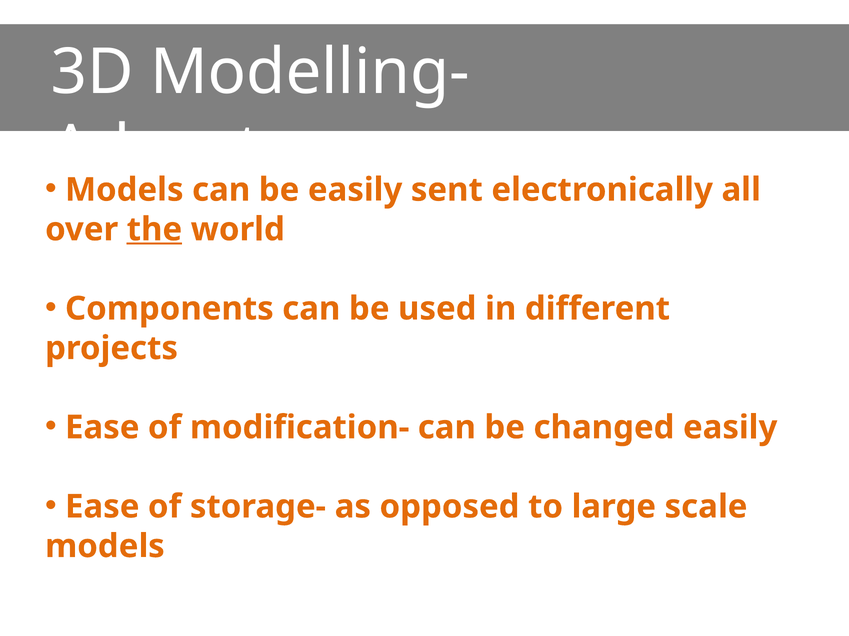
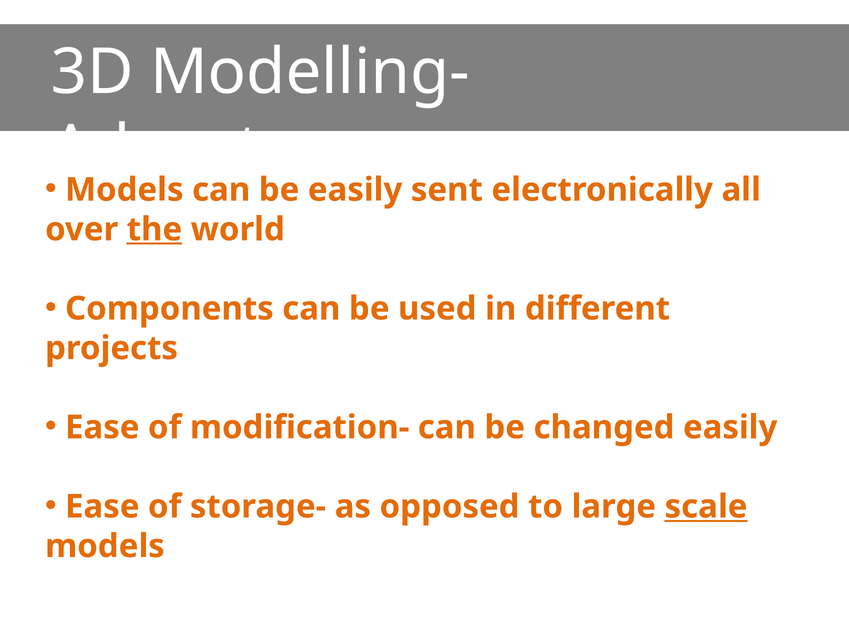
scale underline: none -> present (706, 507)
